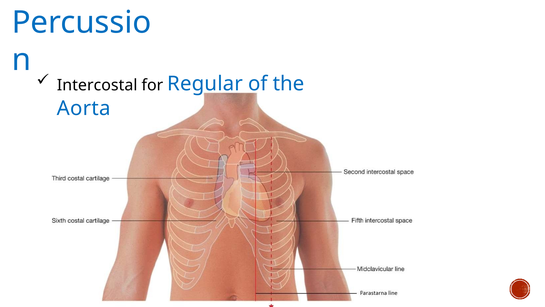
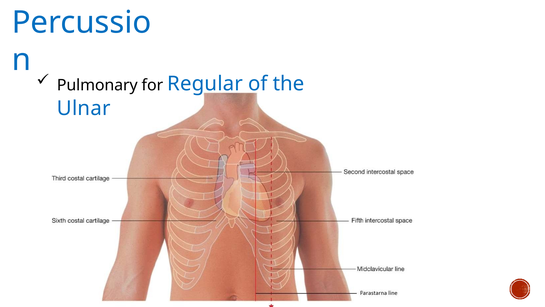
Intercostal: Intercostal -> Pulmonary (97, 85)
Aorta: Aorta -> Ulnar (84, 108)
